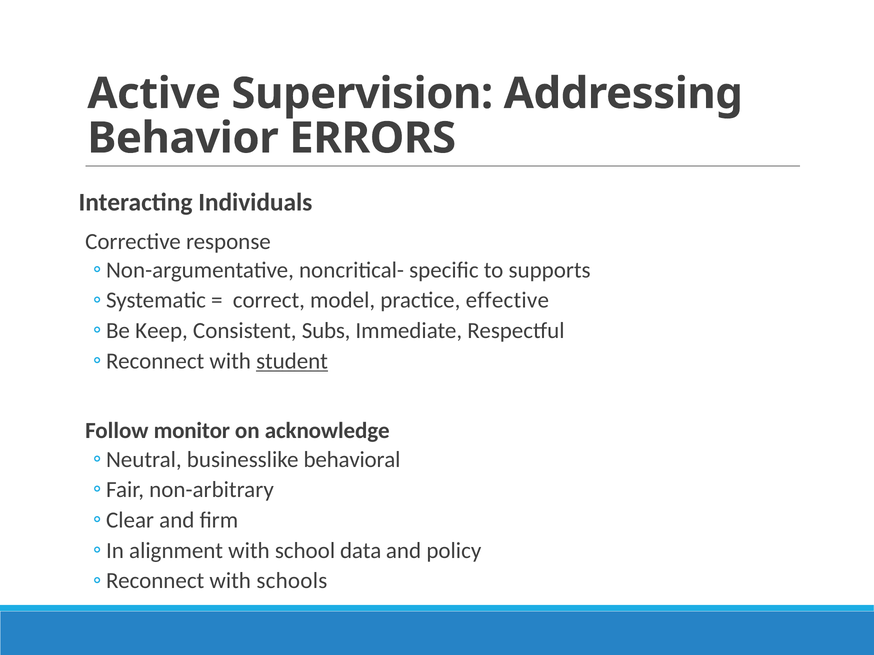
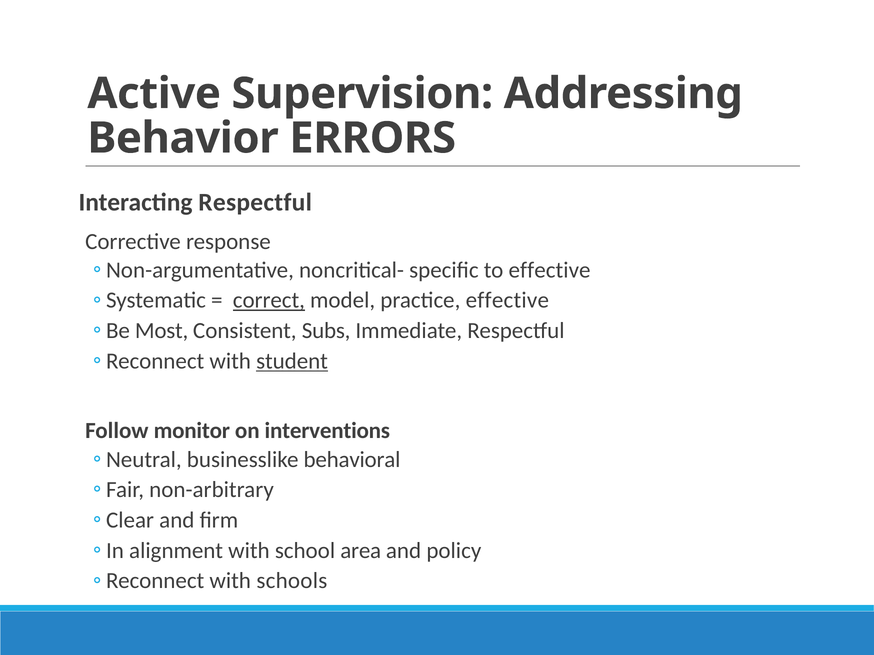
Interacting Individuals: Individuals -> Respectful (255, 203)
to supports: supports -> effective (550, 270)
correct underline: none -> present (269, 301)
Keep: Keep -> Most (162, 331)
acknowledge: acknowledge -> interventions (327, 431)
data: data -> area (361, 551)
